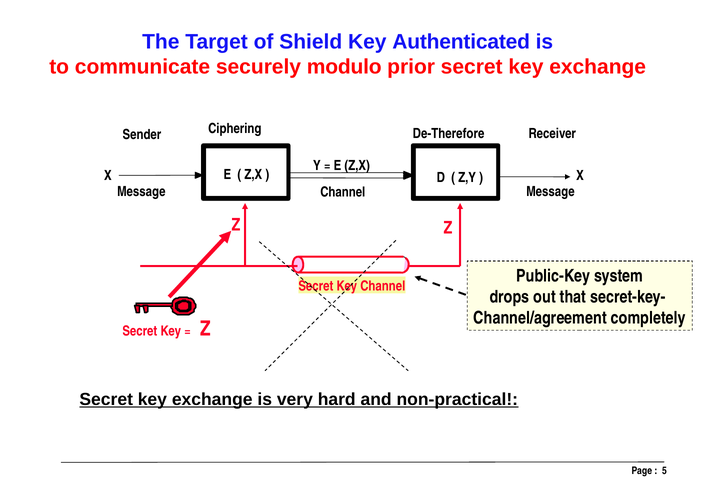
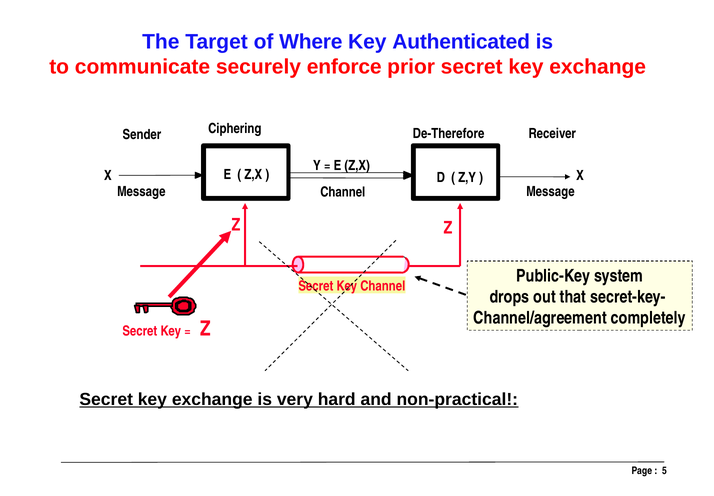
Shield: Shield -> Where (311, 42)
modulo: modulo -> enforce (344, 67)
